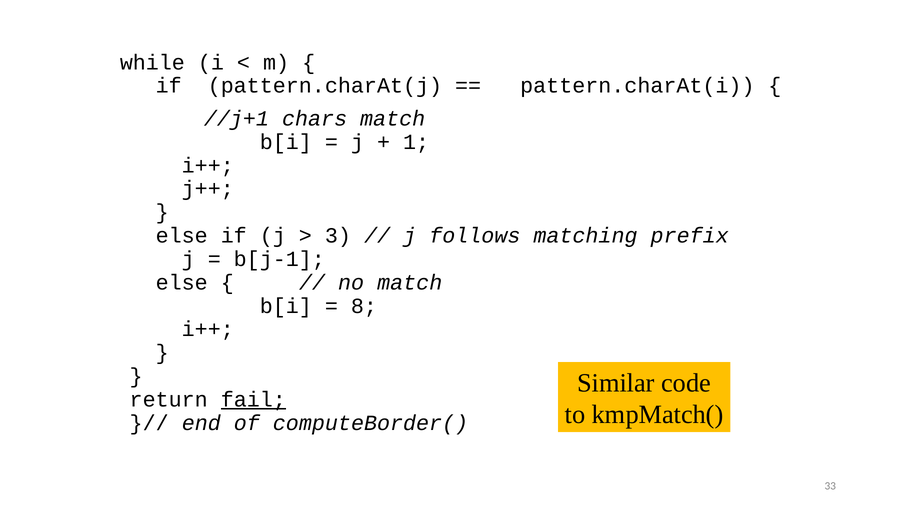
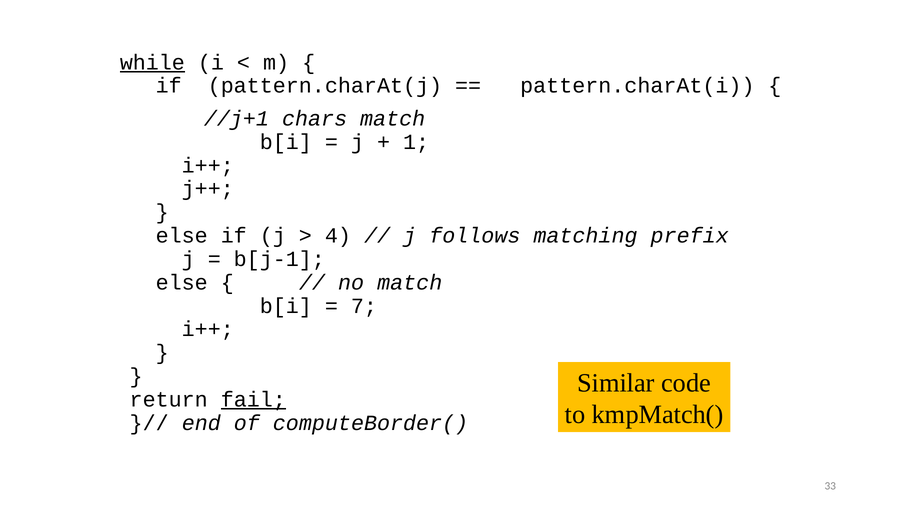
while underline: none -> present (152, 62)
3: 3 -> 4 (338, 236)
8: 8 -> 7 (364, 306)
